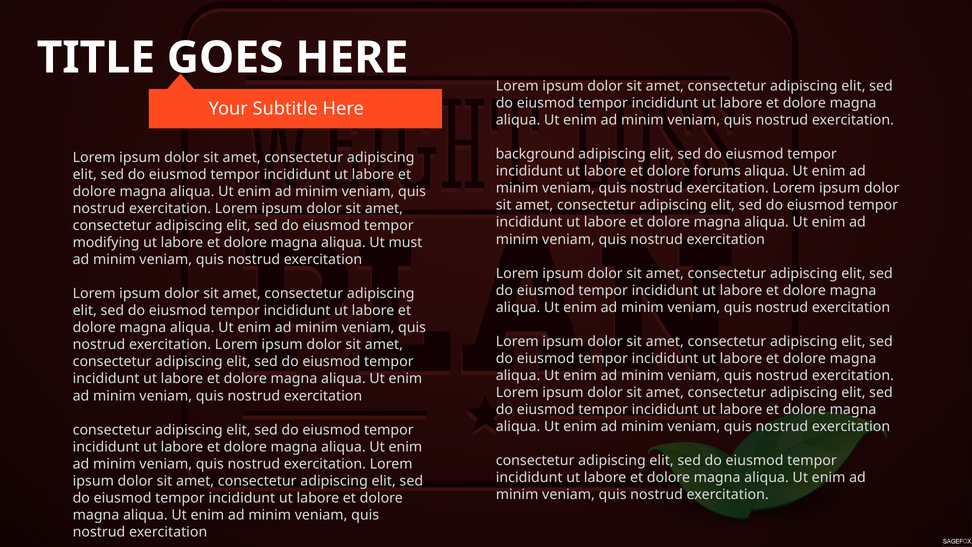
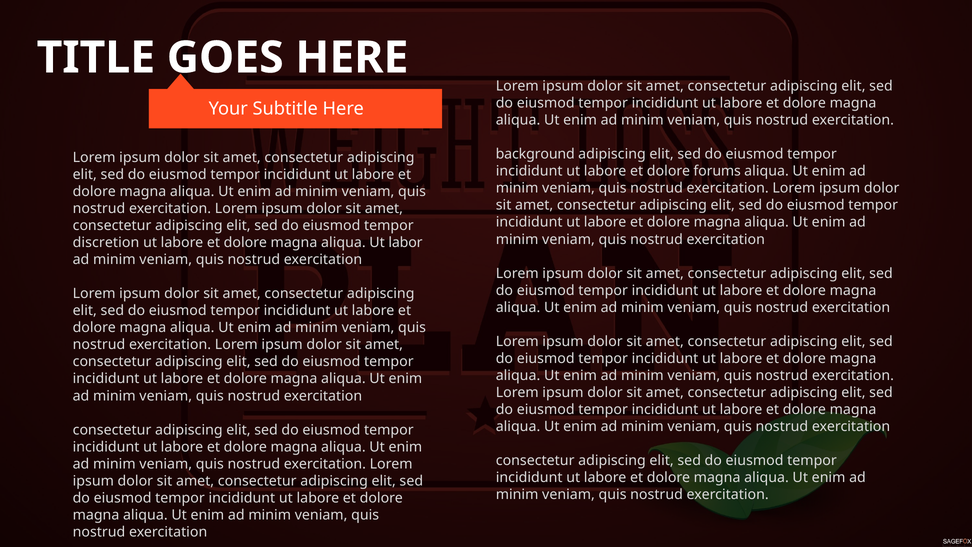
modifying: modifying -> discretion (106, 242)
must: must -> labor (405, 242)
